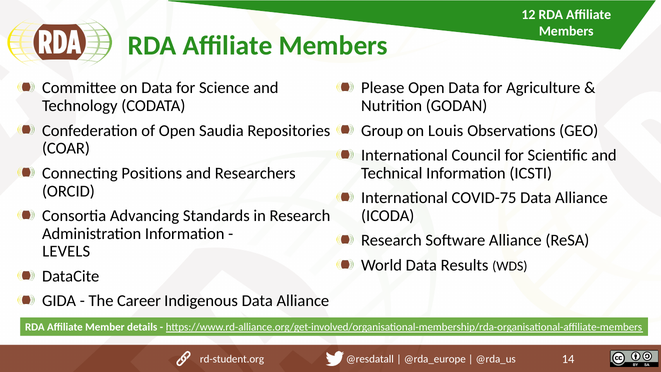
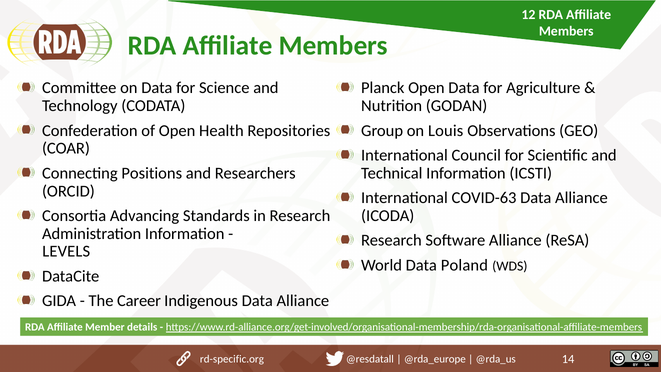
Please: Please -> Planck (383, 88)
Saudia: Saudia -> Health (221, 131)
COVID-75: COVID-75 -> COVID-63 (484, 198)
Results: Results -> Poland (464, 265)
rd-student.org: rd-student.org -> rd-specific.org (232, 359)
